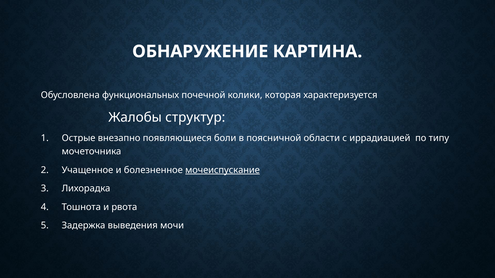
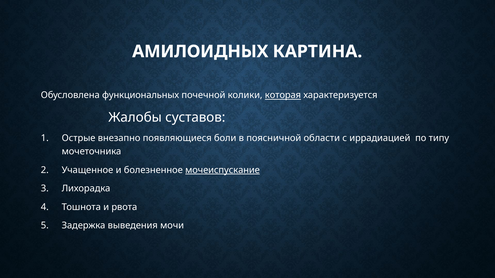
ОБНАРУЖЕНИЕ: ОБНАРУЖЕНИЕ -> АМИЛОИДНЫХ (200, 52)
которая underline: none -> present (283, 95)
структур: структур -> суставов (195, 118)
